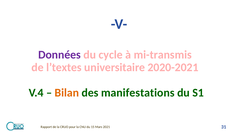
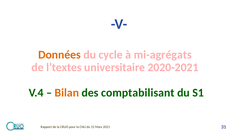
Données colour: purple -> orange (59, 55)
mi-transmis: mi-transmis -> mi-agrégats (163, 55)
manifestations: manifestations -> comptabilisant (138, 92)
